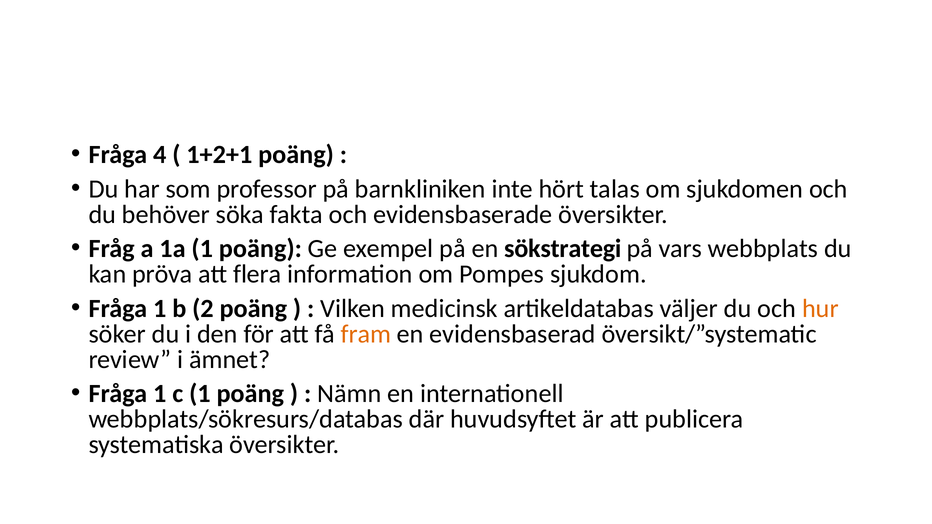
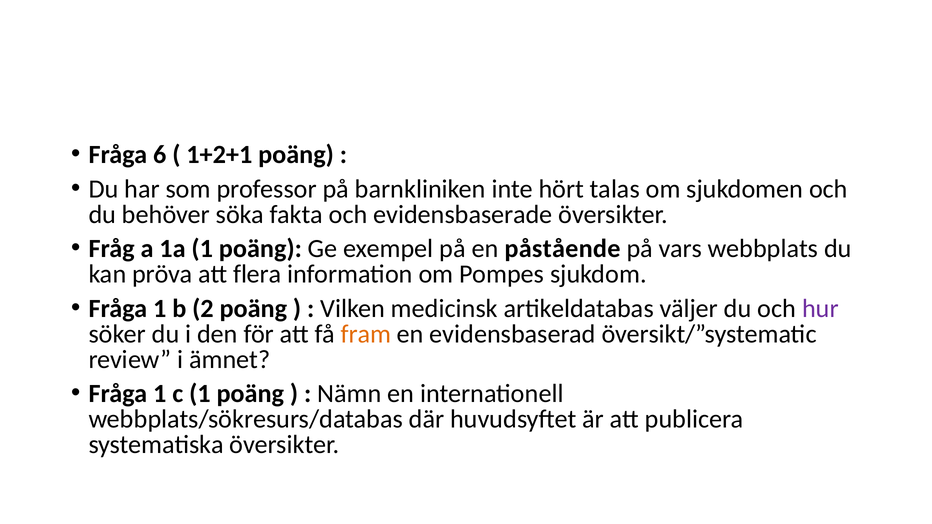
4: 4 -> 6 (160, 155)
sökstrategi: sökstrategi -> påstående (562, 249)
hur colour: orange -> purple (820, 309)
